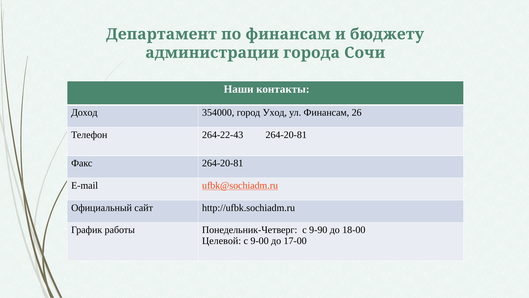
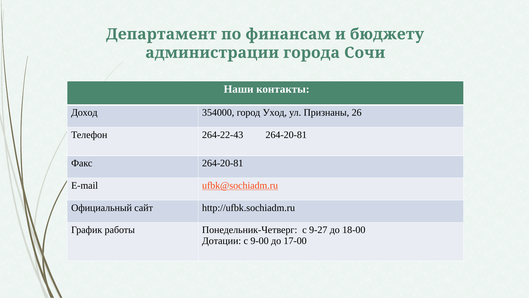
ул Финансам: Финансам -> Признаны (326, 112)
9-90: 9-90 -> 9-27 (318, 230)
Целевой: Целевой -> Дотации (222, 241)
